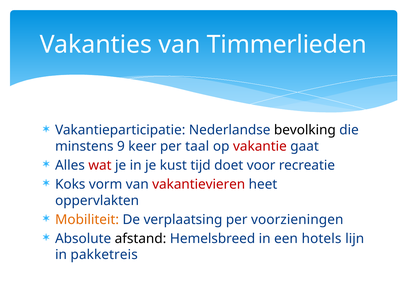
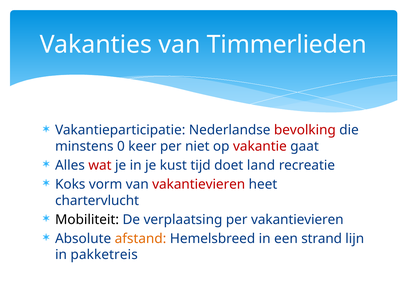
bevolking colour: black -> red (305, 130)
9: 9 -> 0 (121, 146)
taal: taal -> niet (197, 146)
voor: voor -> land (261, 165)
oppervlakten: oppervlakten -> chartervlucht (97, 201)
Mobiliteit colour: orange -> black (87, 220)
per voorzieningen: voorzieningen -> vakantievieren (297, 220)
afstand colour: black -> orange (141, 239)
hotels: hotels -> strand (322, 239)
